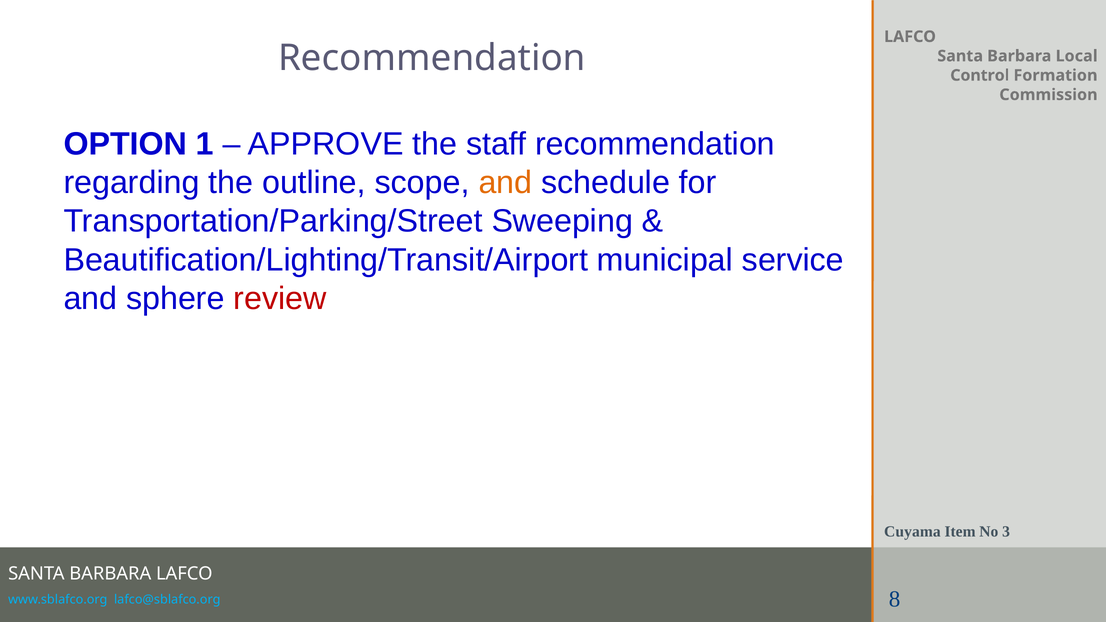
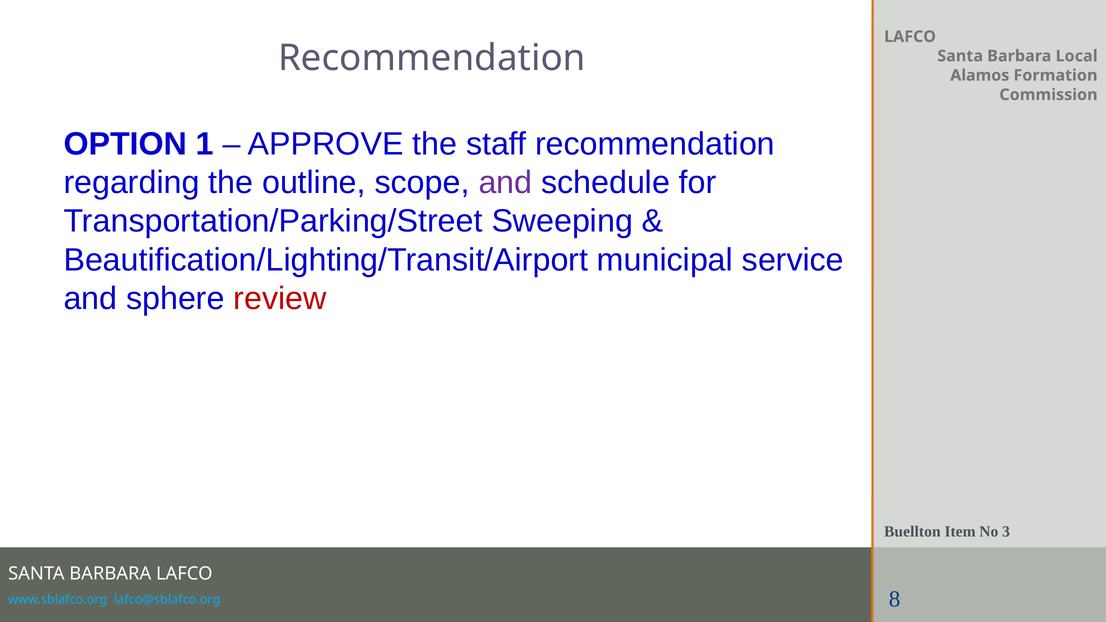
Control: Control -> Alamos (980, 75)
and colour: orange -> purple (505, 183)
Cuyama: Cuyama -> Buellton (912, 532)
